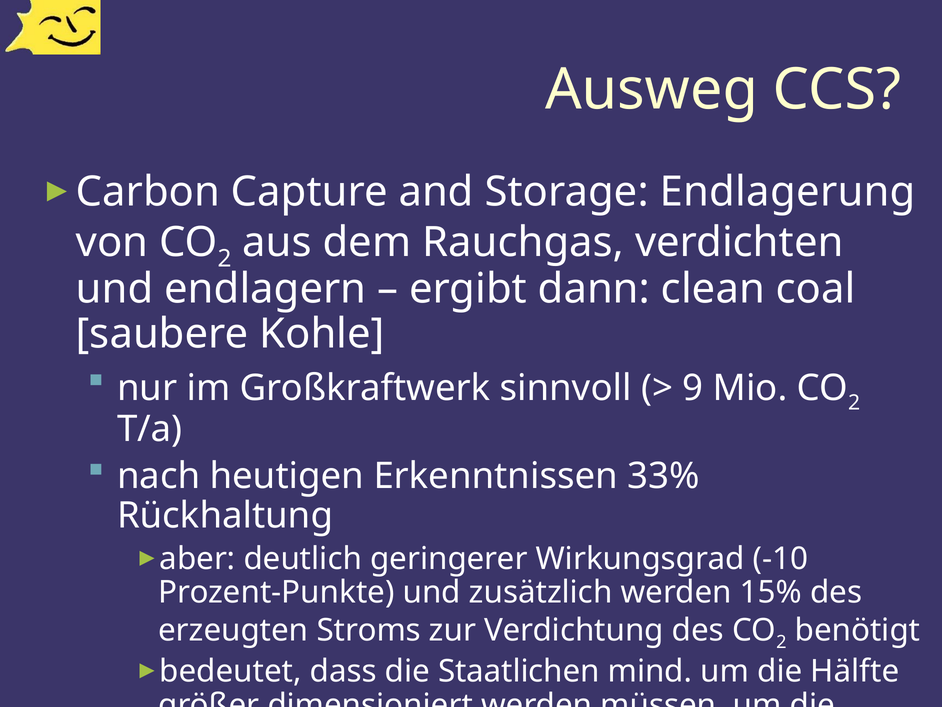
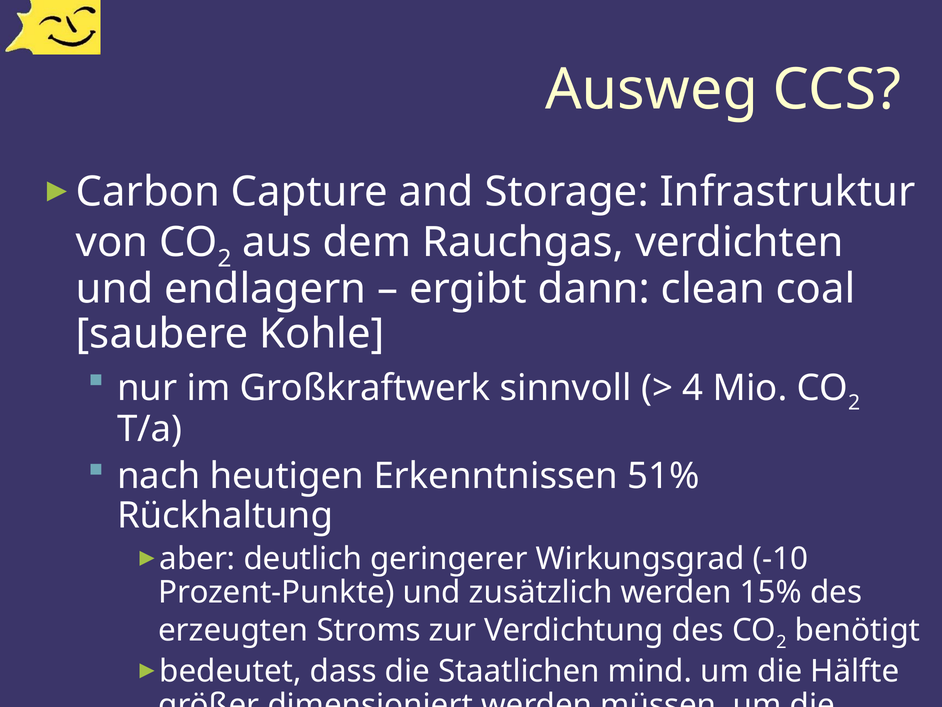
Endlagerung: Endlagerung -> Infrastruktur (788, 192)
9: 9 -> 4 (693, 388)
33%: 33% -> 51% (664, 476)
